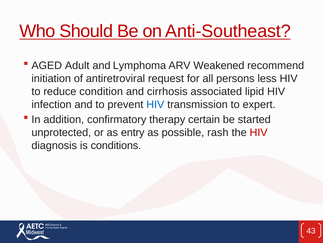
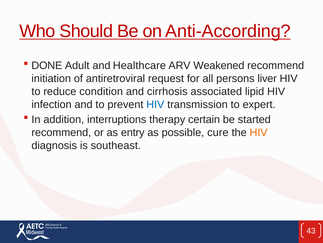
Anti-Southeast: Anti-Southeast -> Anti-According (228, 31)
AGED: AGED -> DONE (47, 65)
Lymphoma: Lymphoma -> Healthcare (139, 65)
less: less -> liver (267, 78)
confirmatory: confirmatory -> interruptions (117, 119)
unprotected: unprotected -> recommend (61, 132)
rash: rash -> cure (218, 132)
HIV colour: red -> orange (259, 132)
conditions: conditions -> southeast (116, 145)
